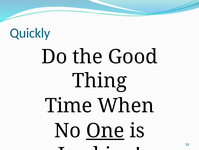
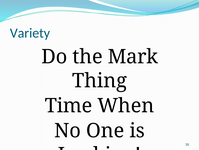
Quickly: Quickly -> Variety (30, 33)
Good: Good -> Mark (133, 56)
One underline: present -> none (105, 130)
